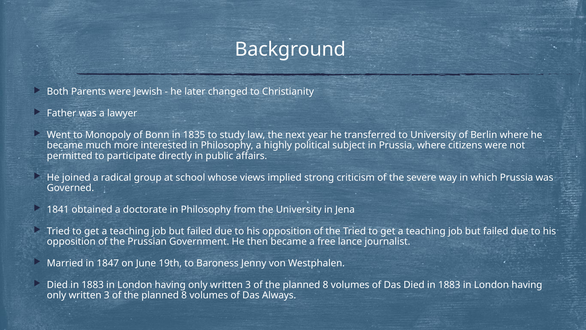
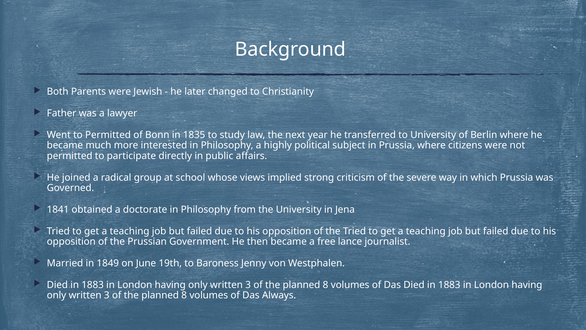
to Monopoly: Monopoly -> Permitted (108, 135)
1847: 1847 -> 1849 (108, 263)
